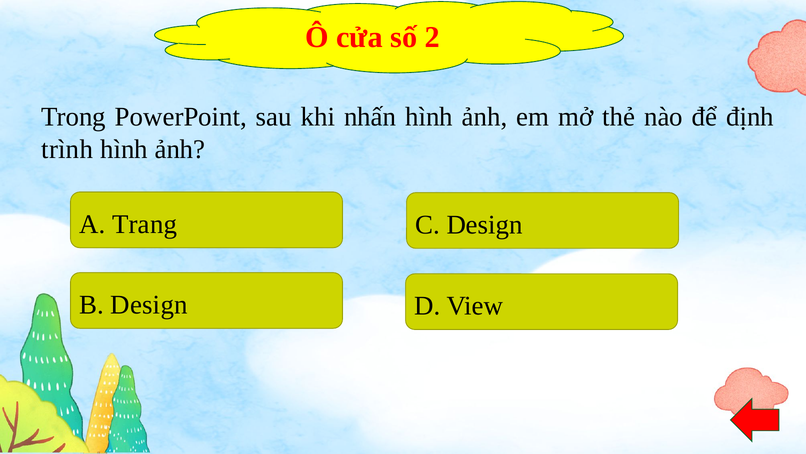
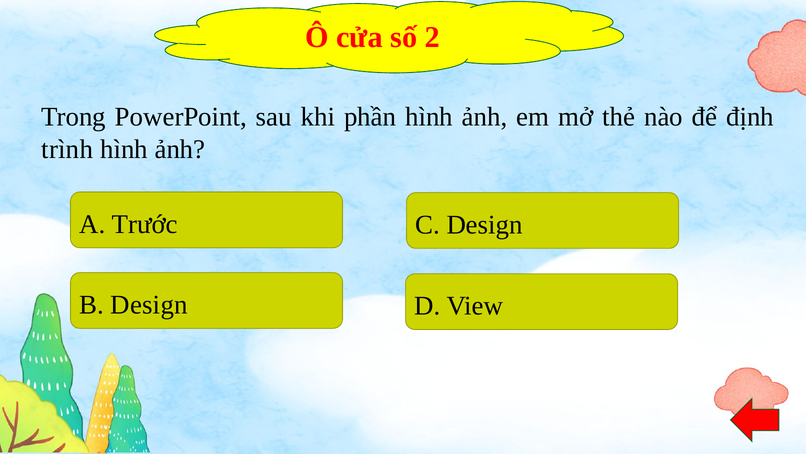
nhấn: nhấn -> phần (370, 117)
Trang: Trang -> Trước (145, 224)
